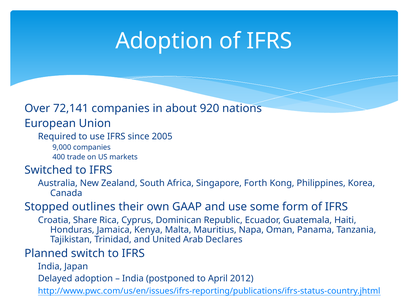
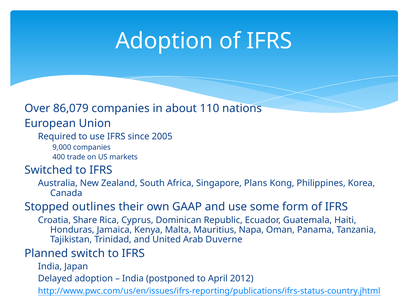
72,141: 72,141 -> 86,079 (71, 108)
920: 920 -> 110 (210, 108)
Forth: Forth -> Plans (256, 183)
Declares: Declares -> Duverne (224, 240)
